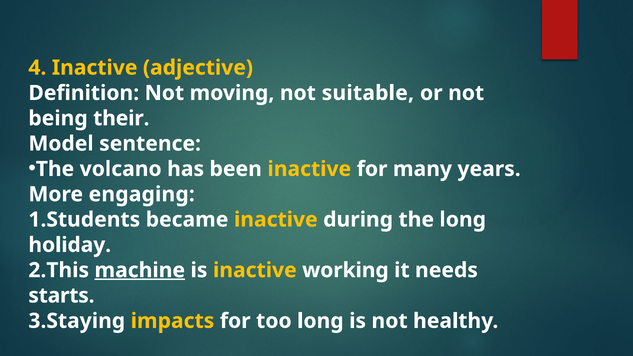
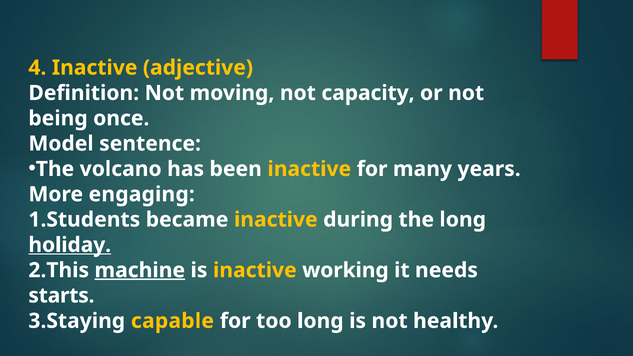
suitable: suitable -> capacity (368, 93)
their: their -> once (121, 118)
holiday underline: none -> present (70, 245)
impacts: impacts -> capable (172, 321)
